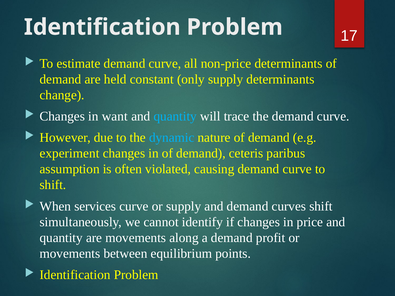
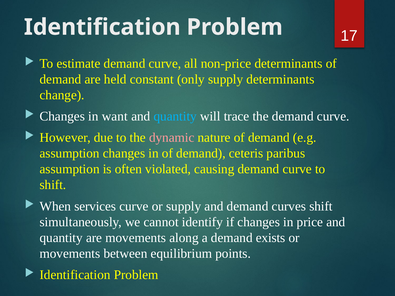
dynamic colour: light blue -> pink (172, 138)
experiment: experiment -> assumption (70, 153)
profit: profit -> exists (271, 238)
